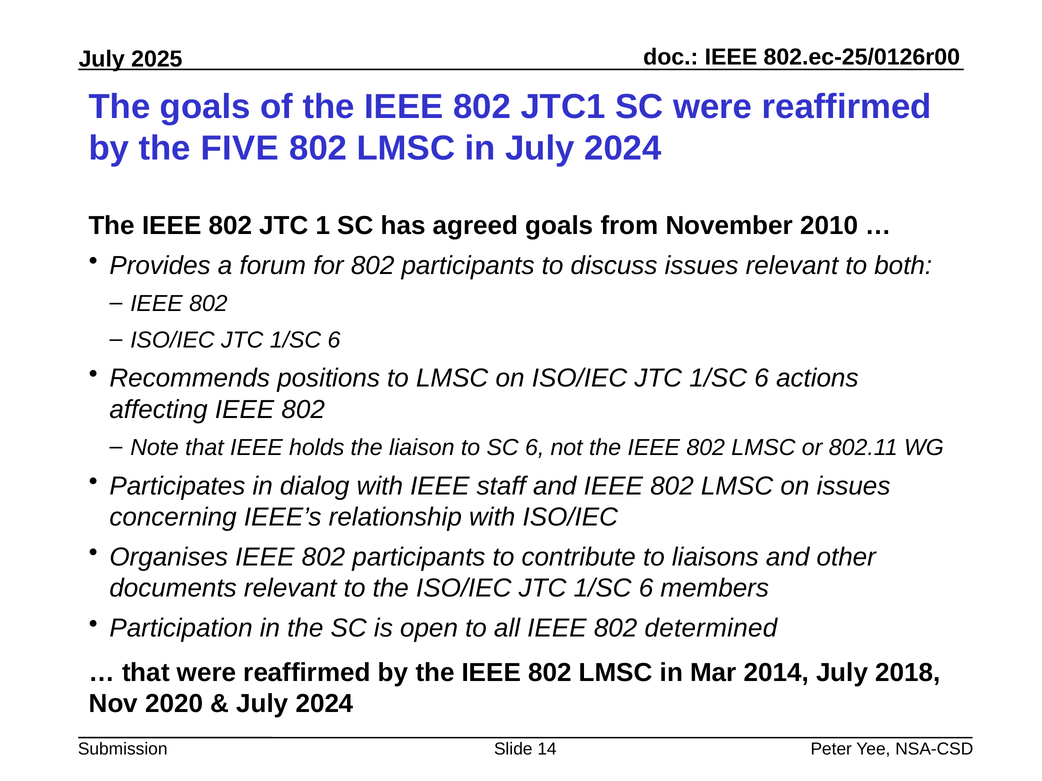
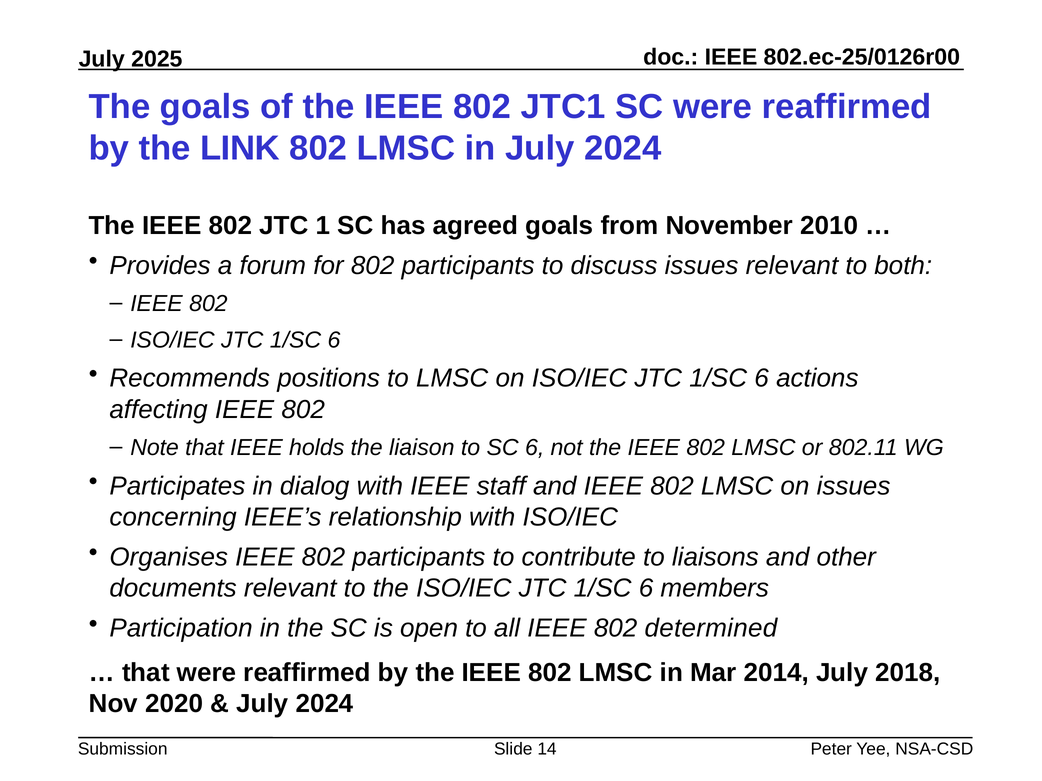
FIVE: FIVE -> LINK (240, 148)
